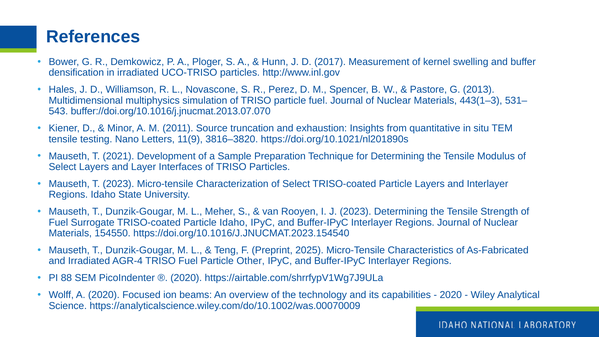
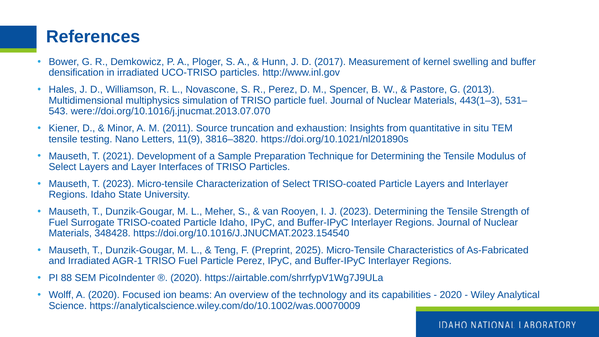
buffer://doi.org/10.1016/j.jnucmat.2013.07.070: buffer://doi.org/10.1016/j.jnucmat.2013.07.070 -> were://doi.org/10.1016/j.jnucmat.2013.07.070 (171, 111)
154550: 154550 -> 348428 (113, 233)
AGR-4: AGR-4 -> AGR-1 (127, 261)
Particle Other: Other -> Perez (251, 261)
